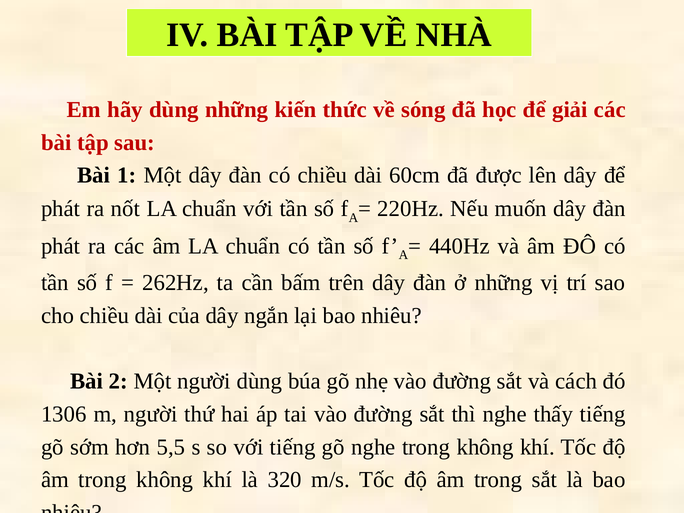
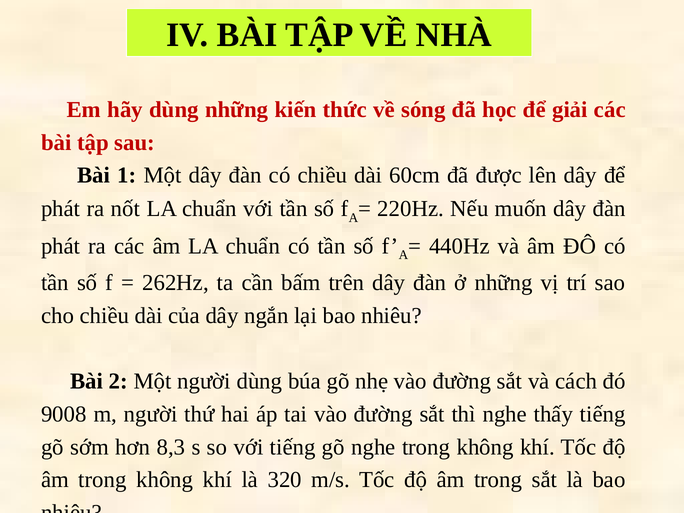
1306: 1306 -> 9008 (64, 414)
5,5: 5,5 -> 8,3 (171, 447)
